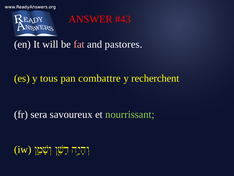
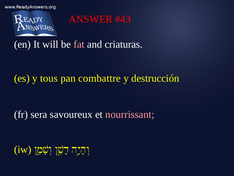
pastores: pastores -> criaturas (124, 44)
recherchent: recherchent -> destrucción (155, 78)
nourrissant colour: light green -> pink (130, 114)
